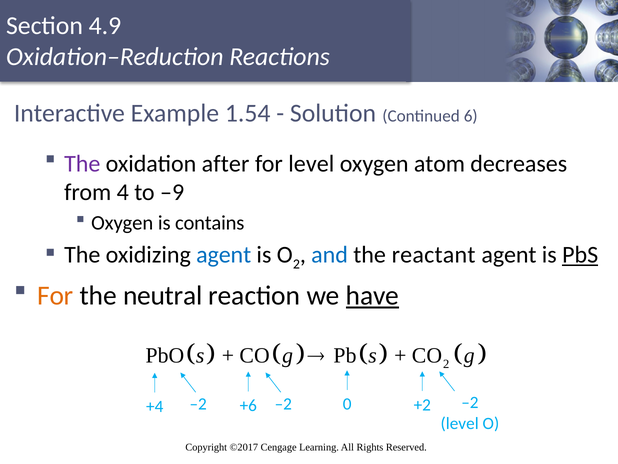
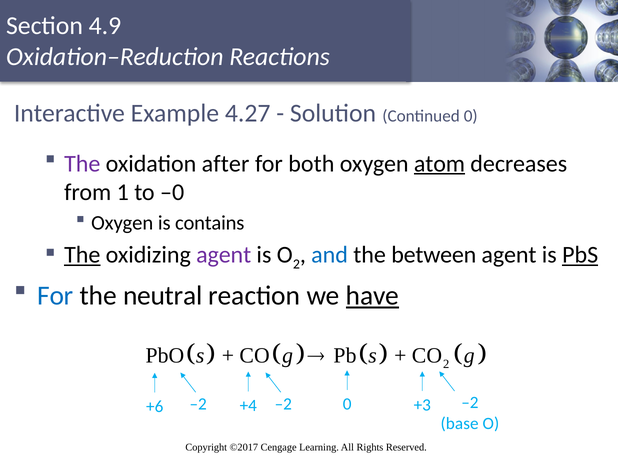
1.54: 1.54 -> 4.27 (248, 113)
Continued 6: 6 -> 0 (471, 116)
for level: level -> both (311, 163)
atom underline: none -> present (439, 163)
4: 4 -> 1 (123, 192)
–9: –9 -> –0 (172, 192)
The underline: none -> present (82, 255)
agent colour: blue -> purple (224, 255)
reactant: reactant -> between (434, 255)
For colour: orange -> blue (55, 295)
+4: +4 -> +6 (155, 406)
+6: +6 -> +4 (248, 405)
+2: +2 -> +3 (422, 405)
level: level -> base (460, 423)
